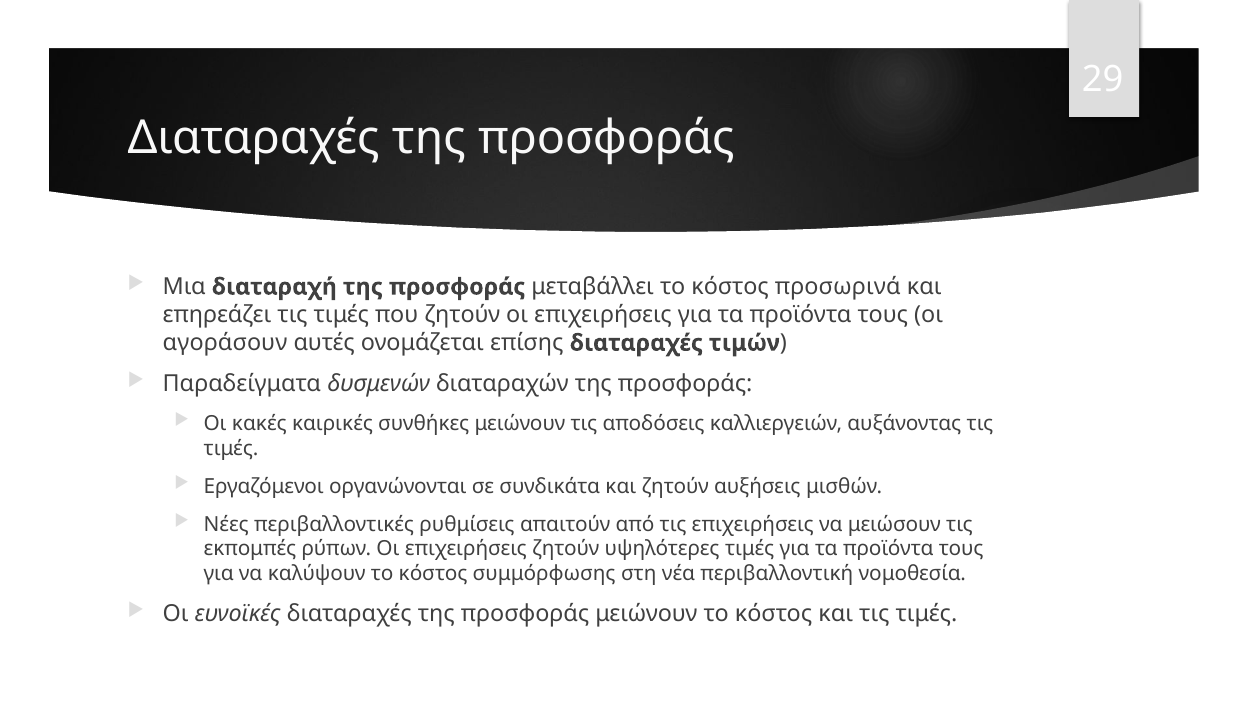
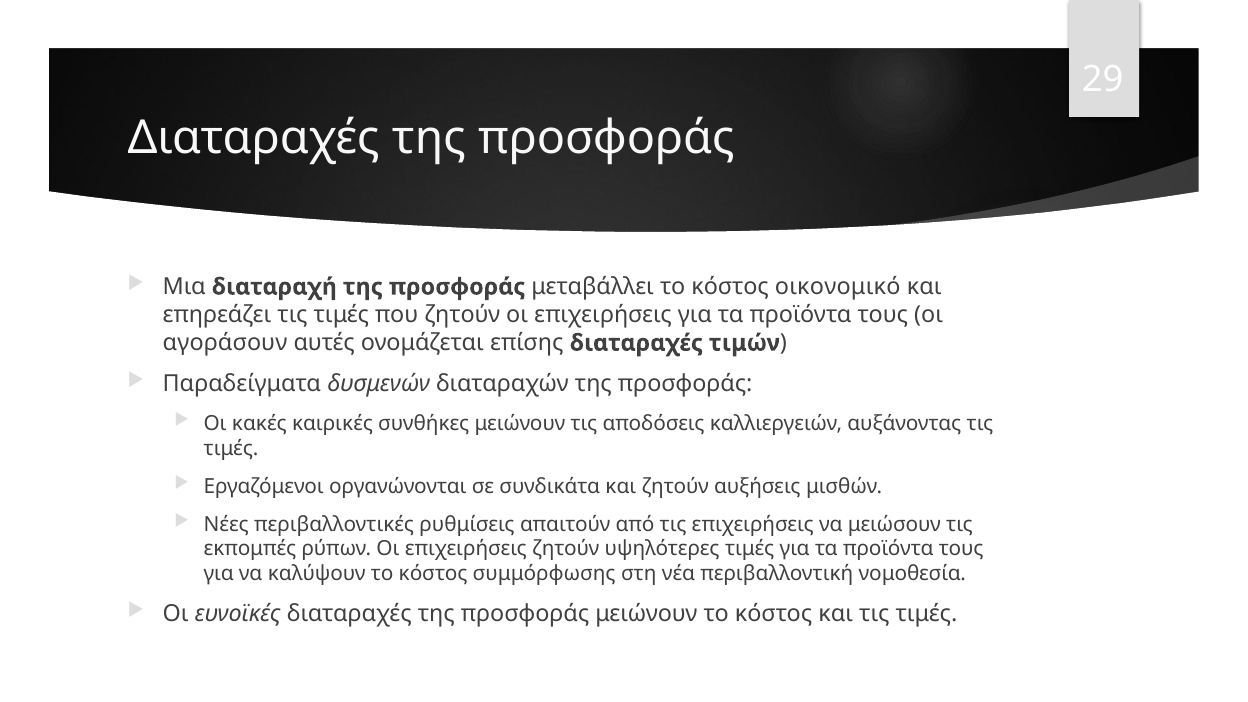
προσωρινά: προσωρινά -> οικονομικό (838, 287)
